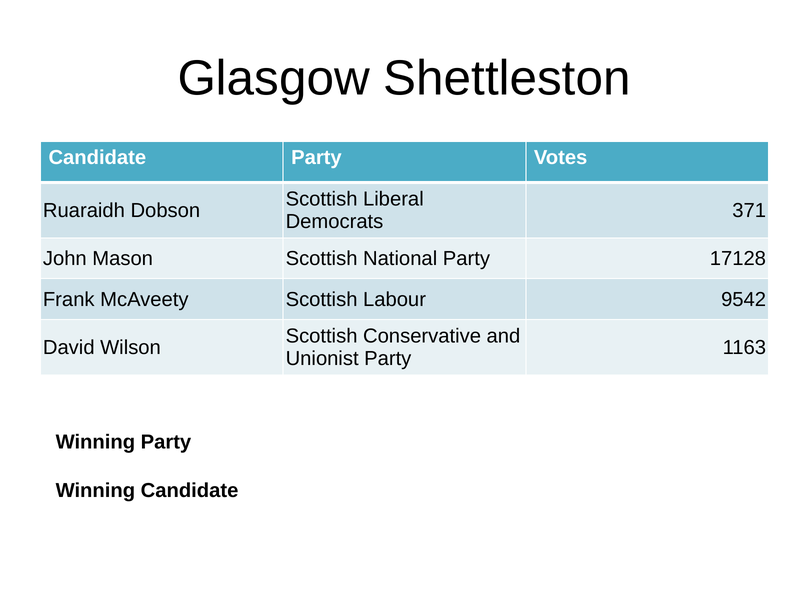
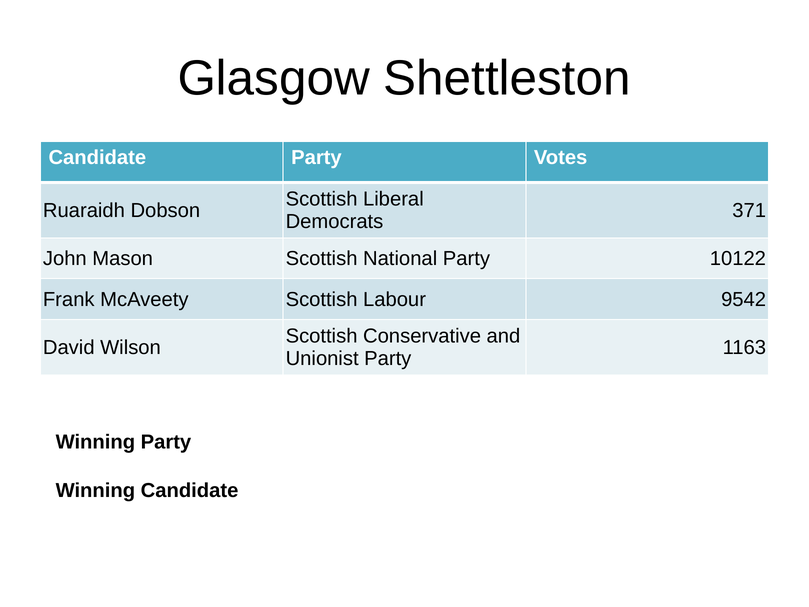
17128: 17128 -> 10122 (738, 258)
